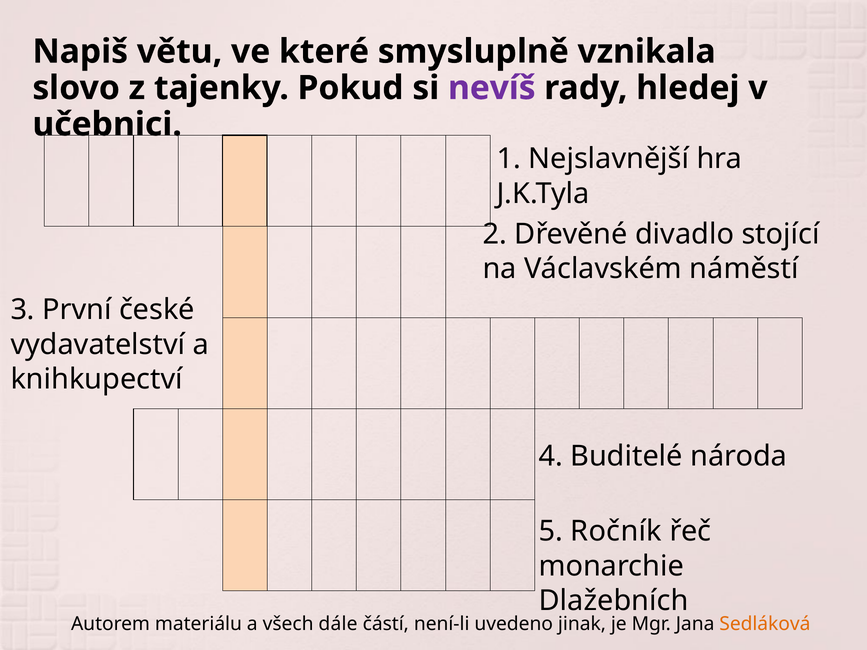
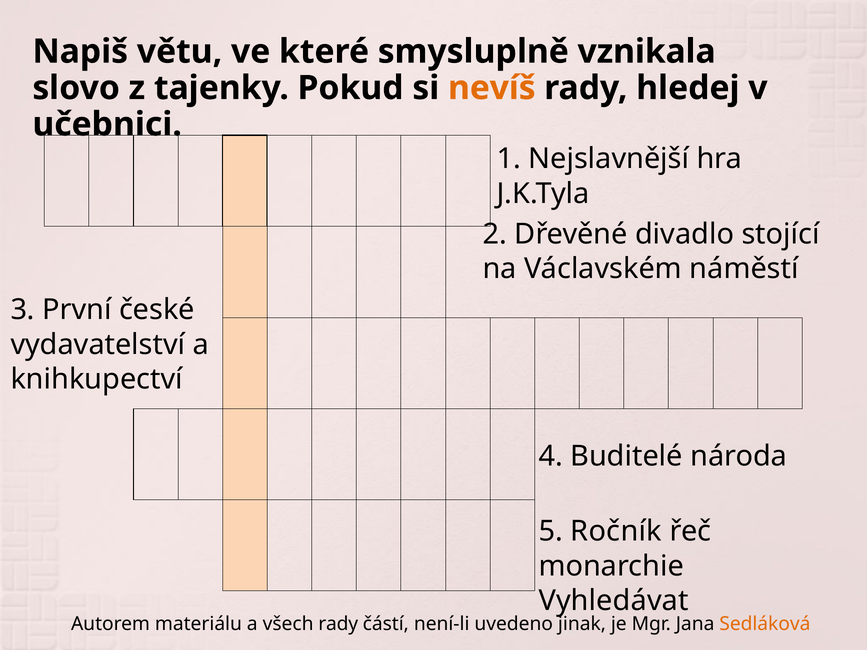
nevíš colour: purple -> orange (492, 88)
Dlažebních: Dlažebních -> Vyhledávat (614, 601)
všech dále: dále -> rady (338, 624)
